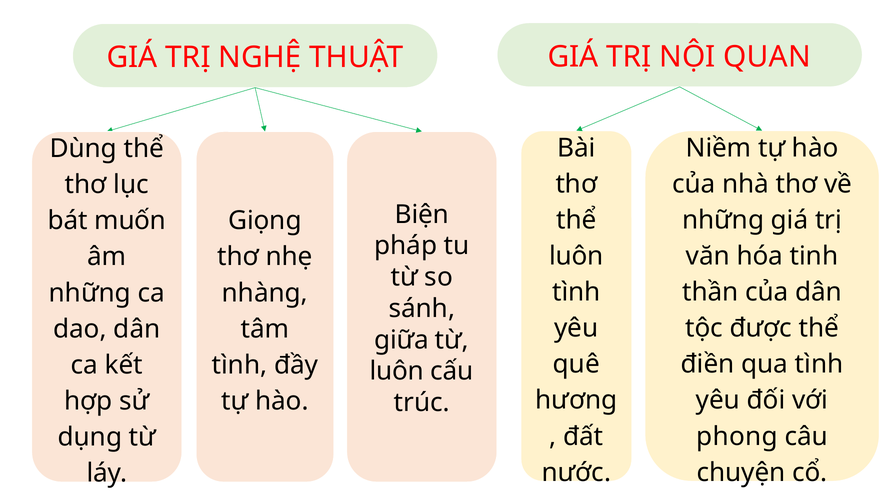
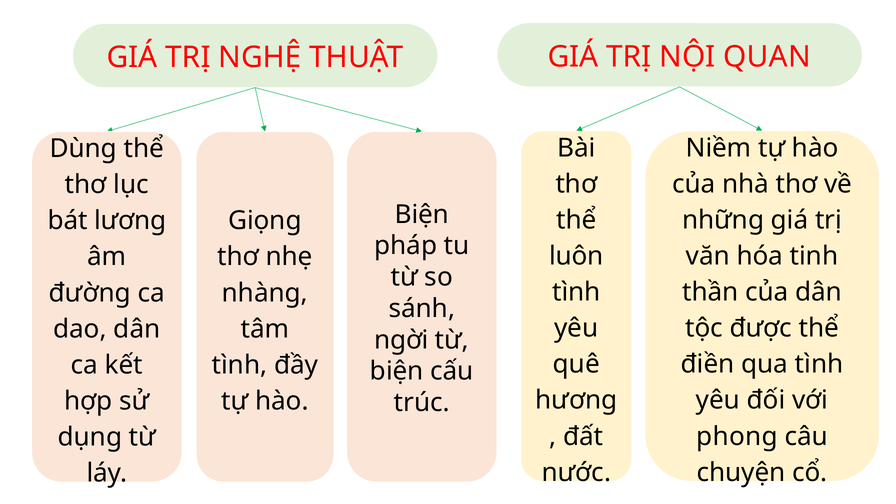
muốn: muốn -> lương (130, 221)
những: những -> đường (90, 293)
giữa: giữa -> ngời (402, 340)
luôn: luôn -> biện (397, 371)
